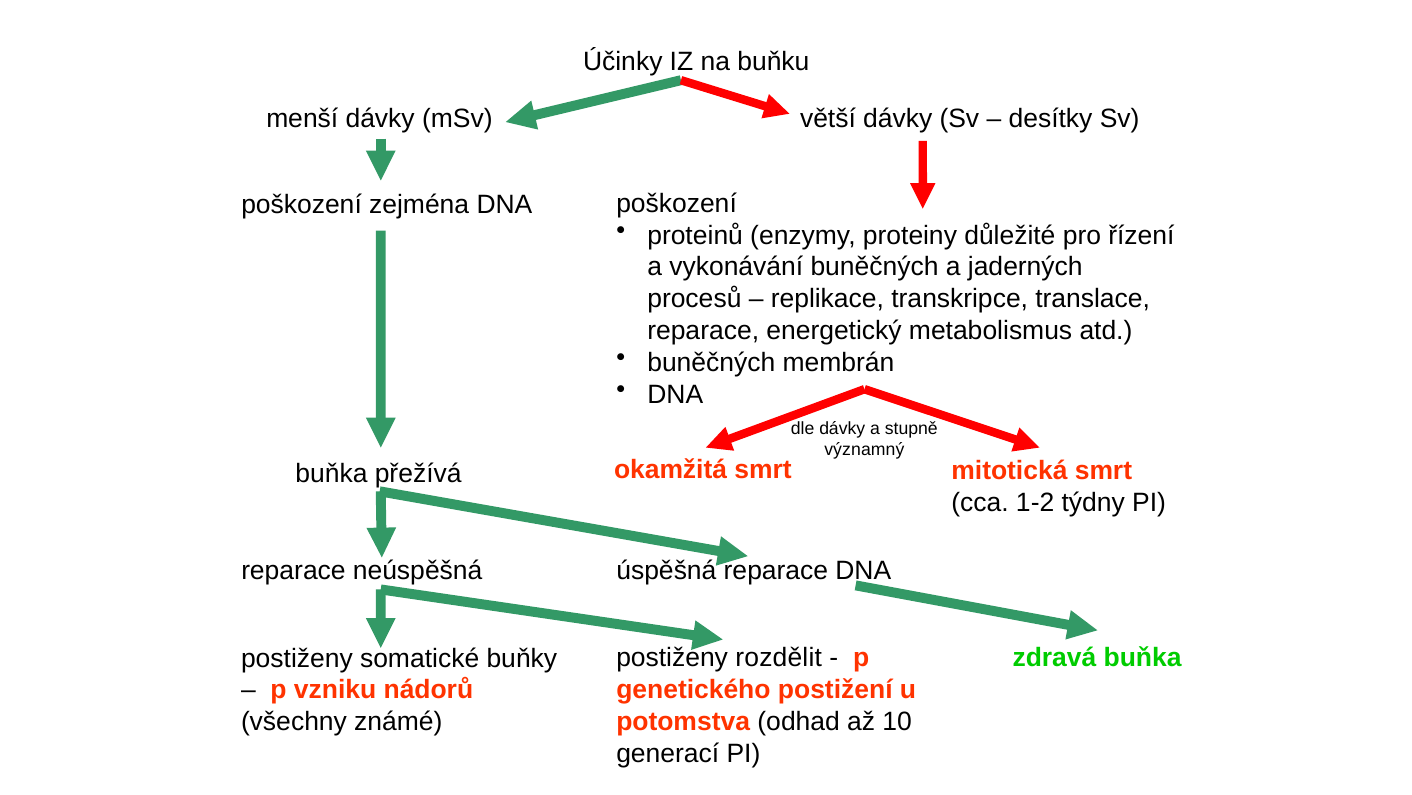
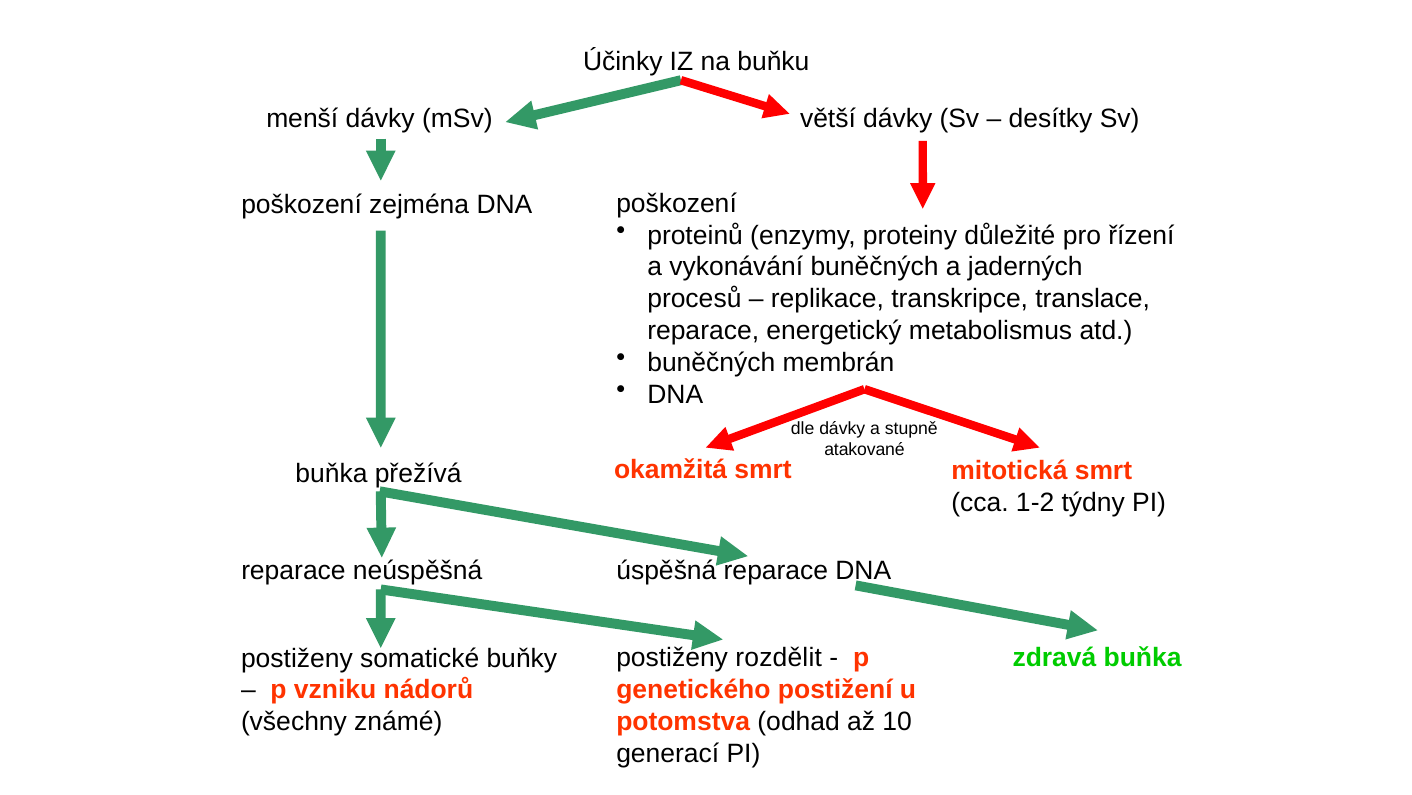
významný: významný -> atakované (865, 449)
